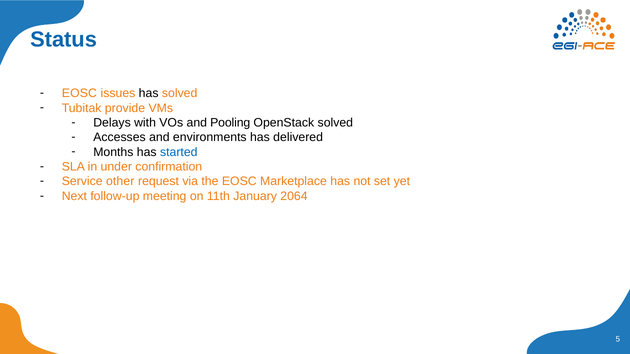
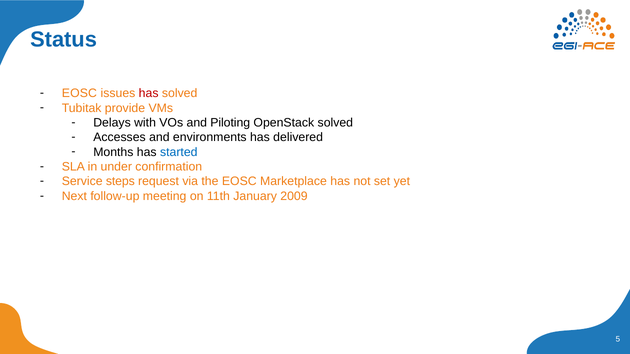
has colour: black -> red (149, 93)
Pooling: Pooling -> Piloting (230, 123)
other: other -> steps (120, 182)
2064: 2064 -> 2009 (294, 196)
